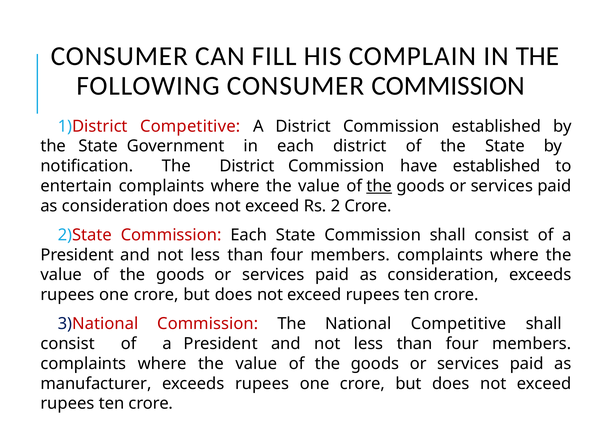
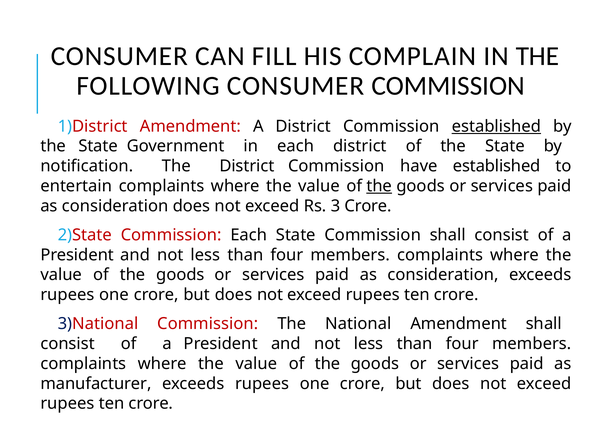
Competitive: Competitive -> Amendment (190, 126)
established underline: none -> present (496, 126)
2: 2 -> 3 (335, 206)
National Competitive: Competitive -> Amendment (459, 324)
